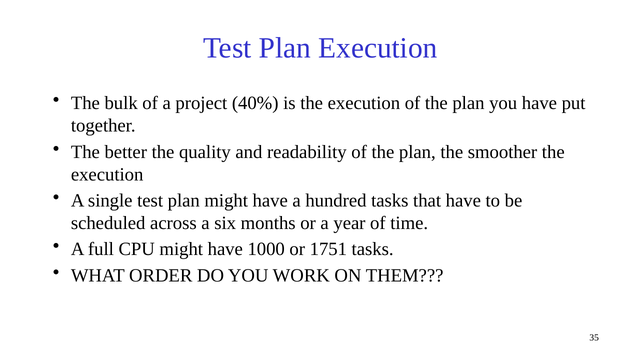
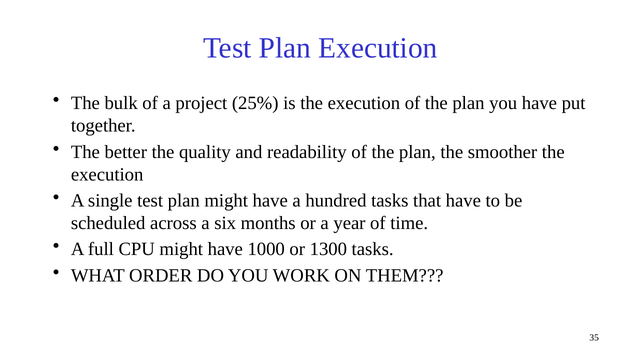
40%: 40% -> 25% (255, 103)
1751: 1751 -> 1300 (328, 249)
